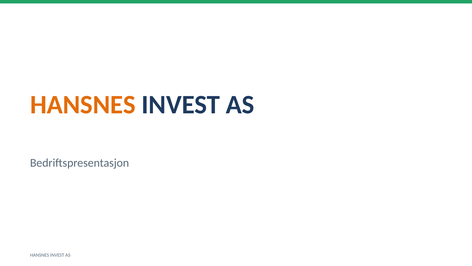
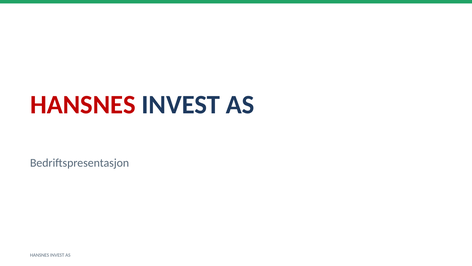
HANSNES colour: orange -> red (83, 105)
